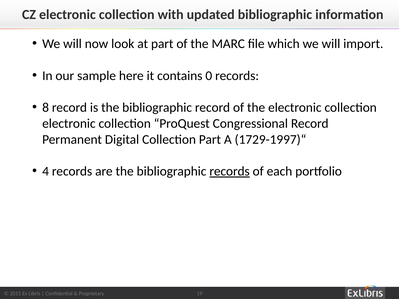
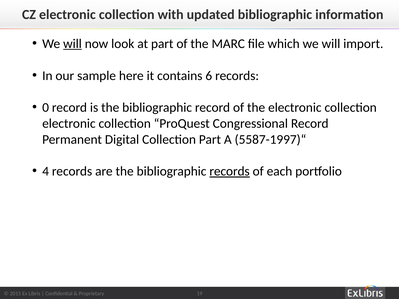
will underline: none -> present (72, 44)
0: 0 -> 6 (209, 76)
8: 8 -> 0 (46, 108)
1729-1997)“: 1729-1997)“ -> 5587-1997)“ (270, 140)
